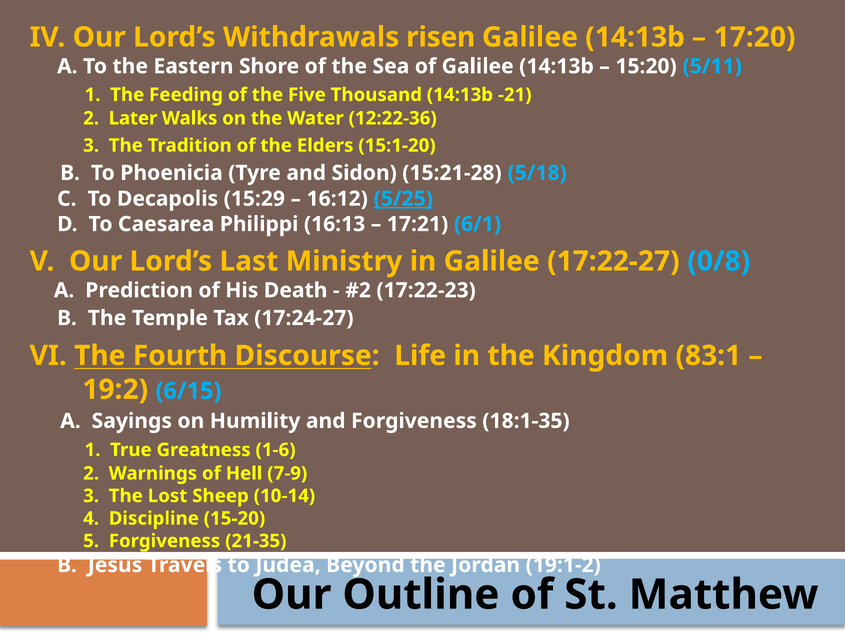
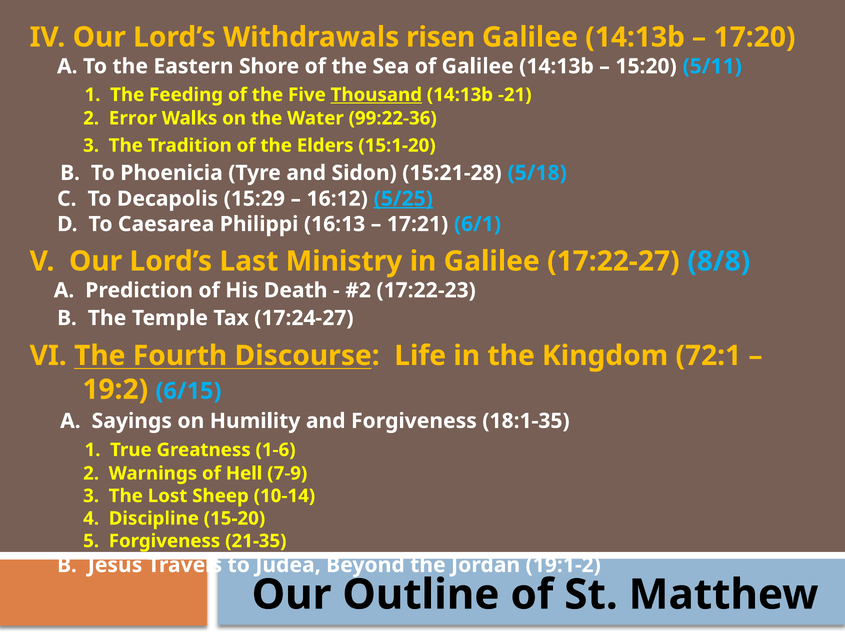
Thousand underline: none -> present (376, 95)
Later: Later -> Error (133, 118)
12:22-36: 12:22-36 -> 99:22-36 (393, 118)
0/8: 0/8 -> 8/8 (719, 261)
83:1: 83:1 -> 72:1 (708, 356)
